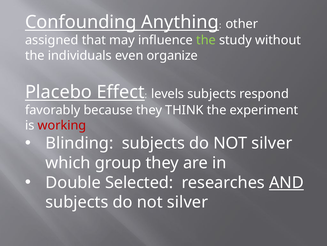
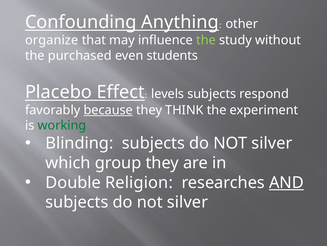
assigned: assigned -> organize (52, 40)
individuals: individuals -> purchased (80, 55)
organize: organize -> students (172, 55)
because underline: none -> present (108, 110)
working colour: red -> green (62, 125)
Selected: Selected -> Religion (139, 182)
